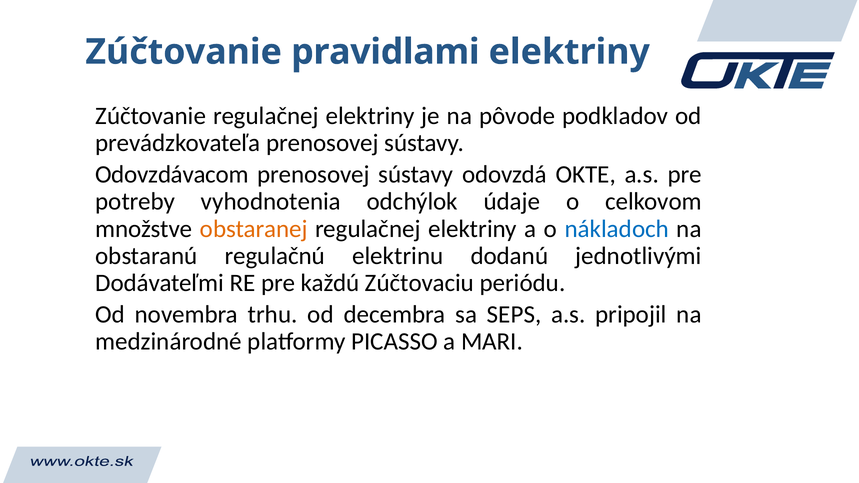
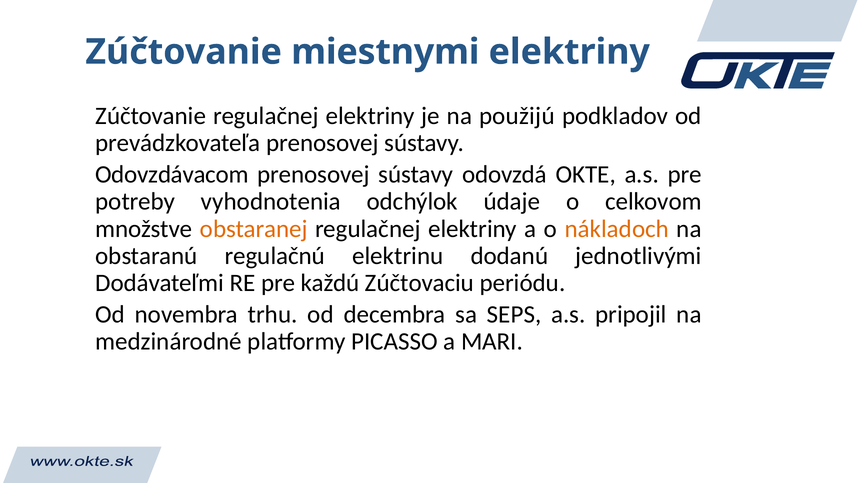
pravidlami: pravidlami -> miestnymi (385, 52)
pôvode: pôvode -> použijú (517, 116)
nákladoch colour: blue -> orange (617, 229)
